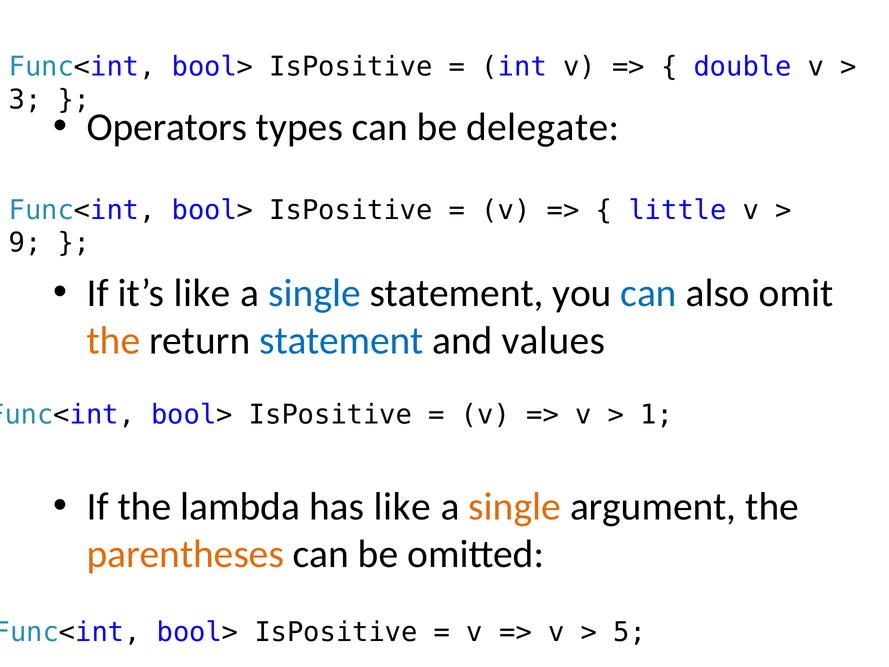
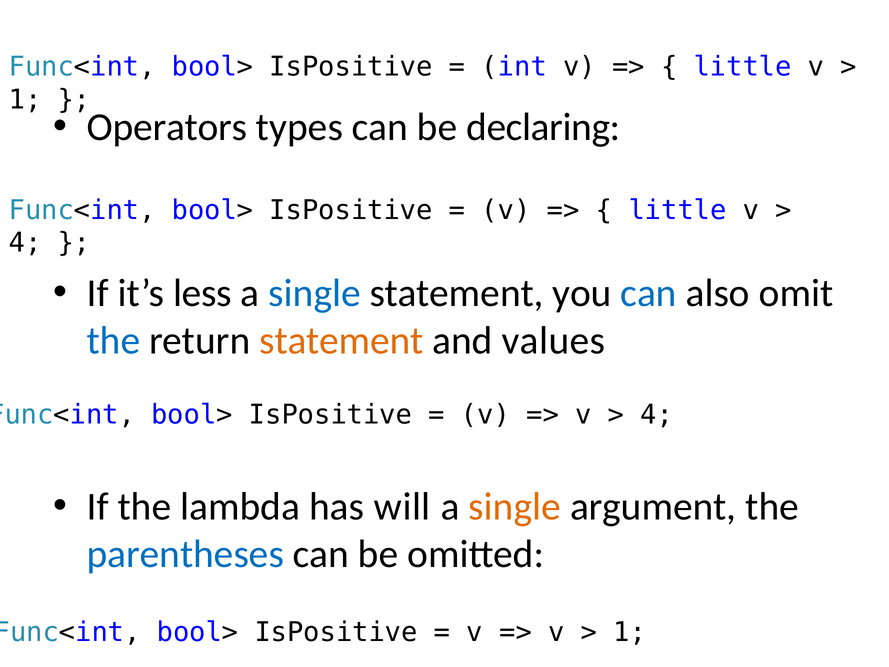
double: double -> little (743, 67)
3: 3 -> 1 (25, 100)
delegate: delegate -> declaring (543, 127)
9: 9 -> 4 (25, 243)
it’s like: like -> less (202, 293)
the colour: orange -> blue (113, 341)
statement colour: blue -> orange (341, 341)
1: 1 -> 4 (657, 415)
has like: like -> will (402, 507)
parentheses colour: orange -> blue (185, 554)
5: 5 -> 1 (630, 632)
